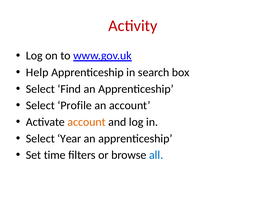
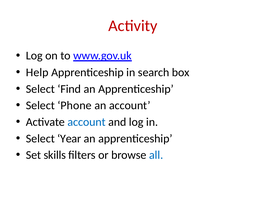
Profile: Profile -> Phone (75, 106)
account colour: orange -> blue (87, 122)
time: time -> skills (55, 155)
